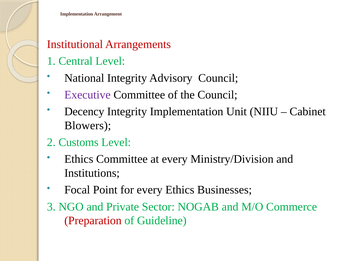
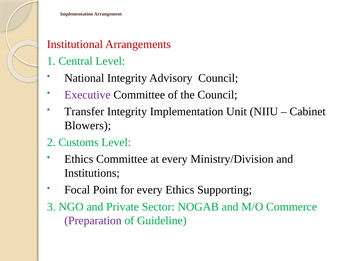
Decency: Decency -> Transfer (84, 112)
Businesses: Businesses -> Supporting (225, 190)
Preparation colour: red -> purple (93, 221)
